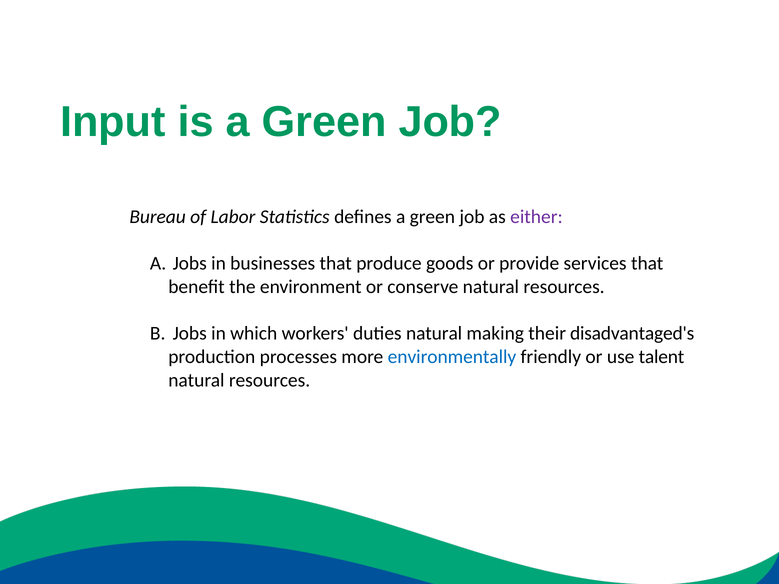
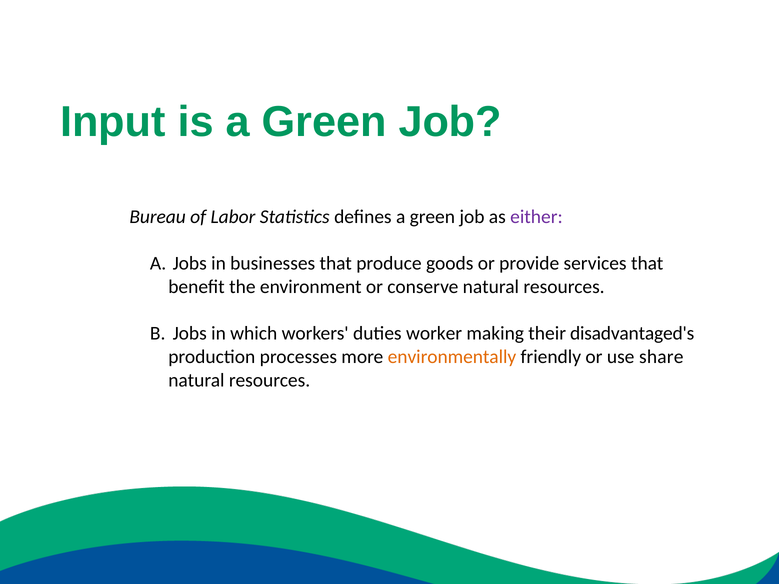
duties natural: natural -> worker (434, 334)
environmentally colour: blue -> orange (452, 357)
talent: talent -> share (661, 357)
